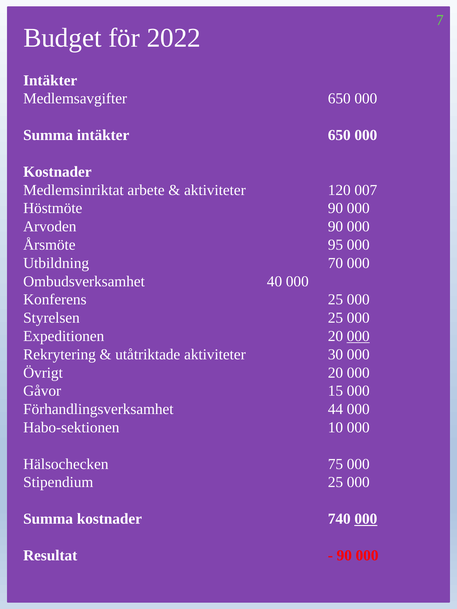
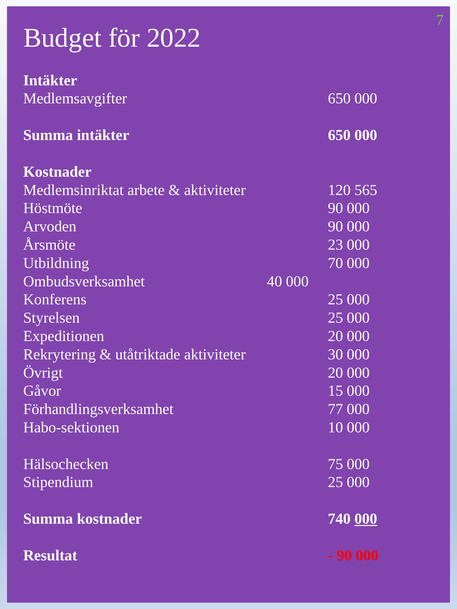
007: 007 -> 565 (366, 190)
95: 95 -> 23 (335, 245)
000 underline: present -> none (358, 336)
44: 44 -> 77 (335, 409)
